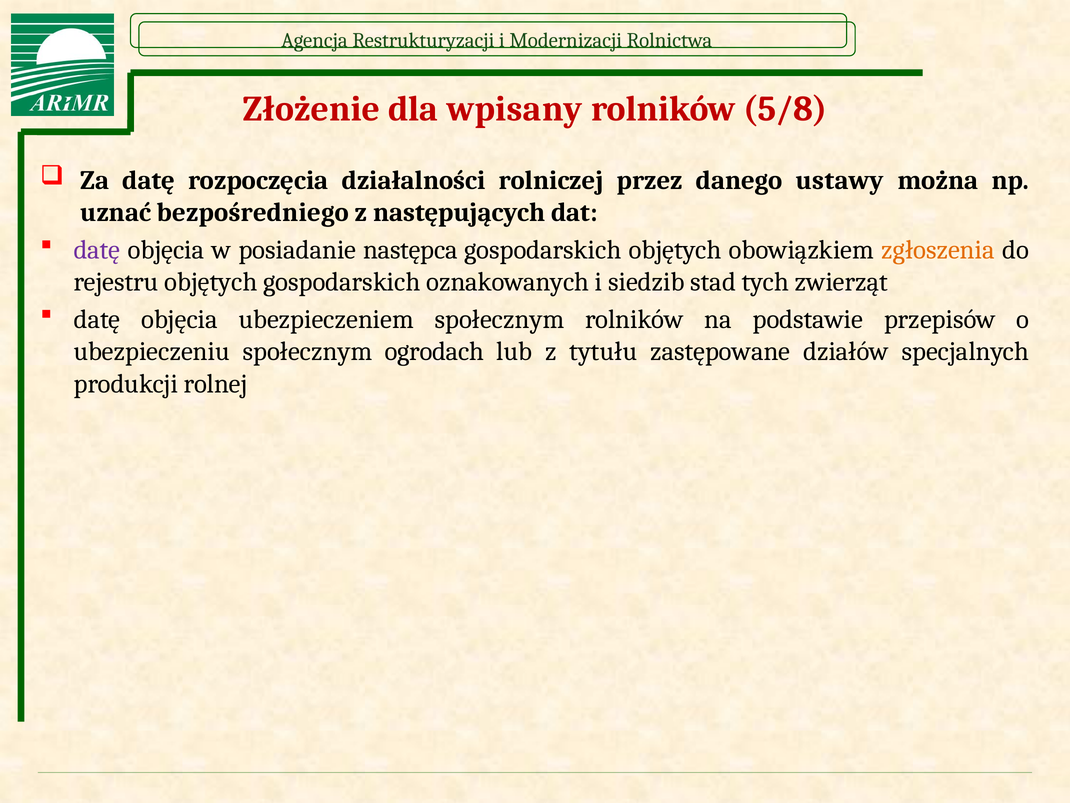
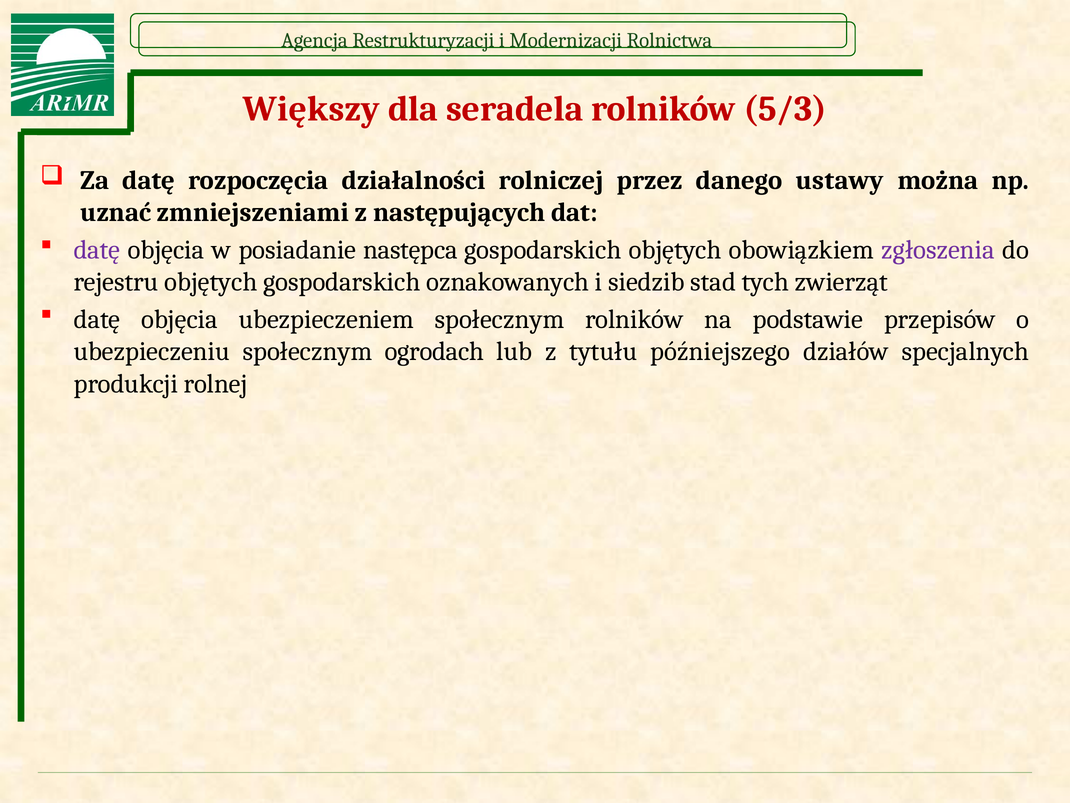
Złożenie: Złożenie -> Większy (312, 109)
wpisany: wpisany -> seradela (515, 109)
5/8: 5/8 -> 5/3 (785, 109)
bezpośredniego: bezpośredniego -> zmniejszeniami (253, 212)
zgłoszenia colour: orange -> purple (938, 250)
zastępowane: zastępowane -> późniejszego (720, 351)
